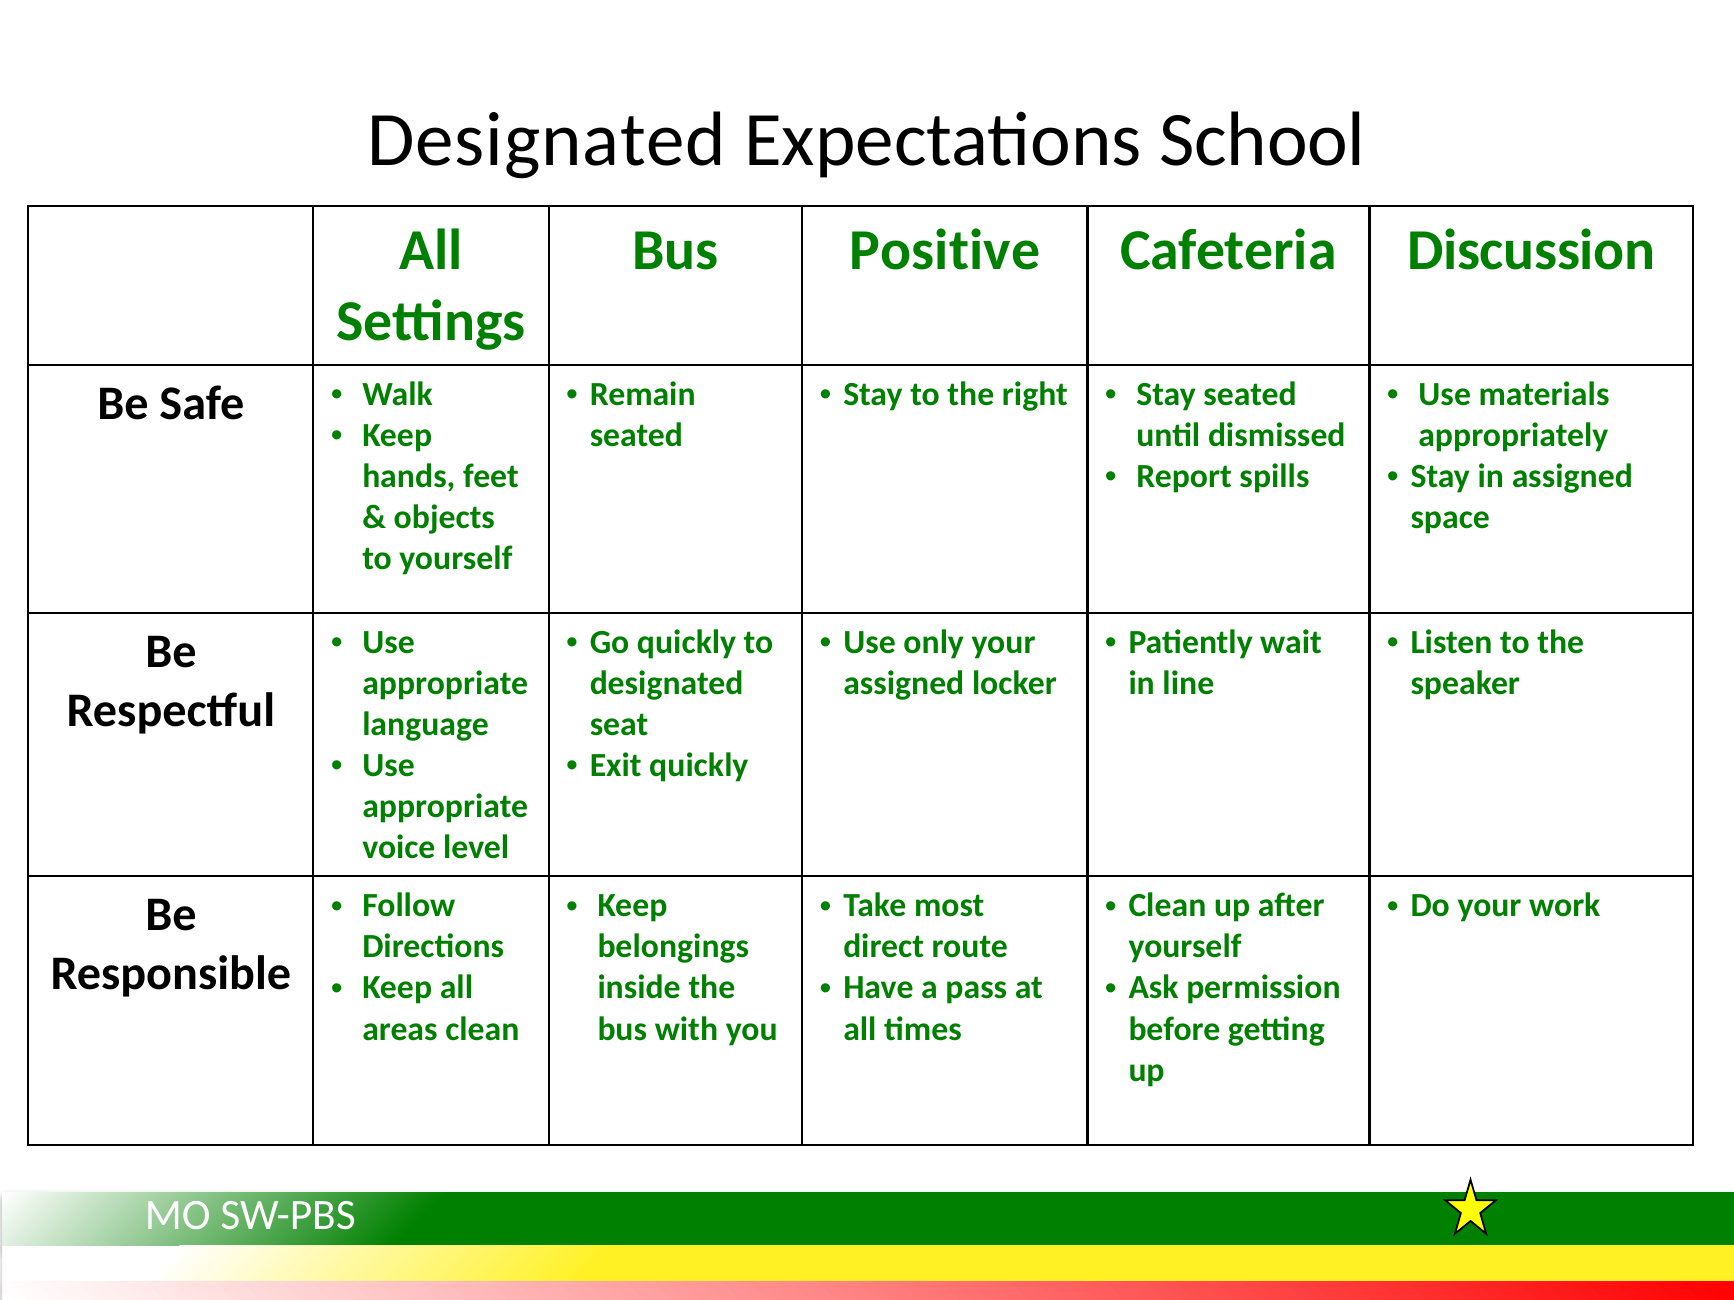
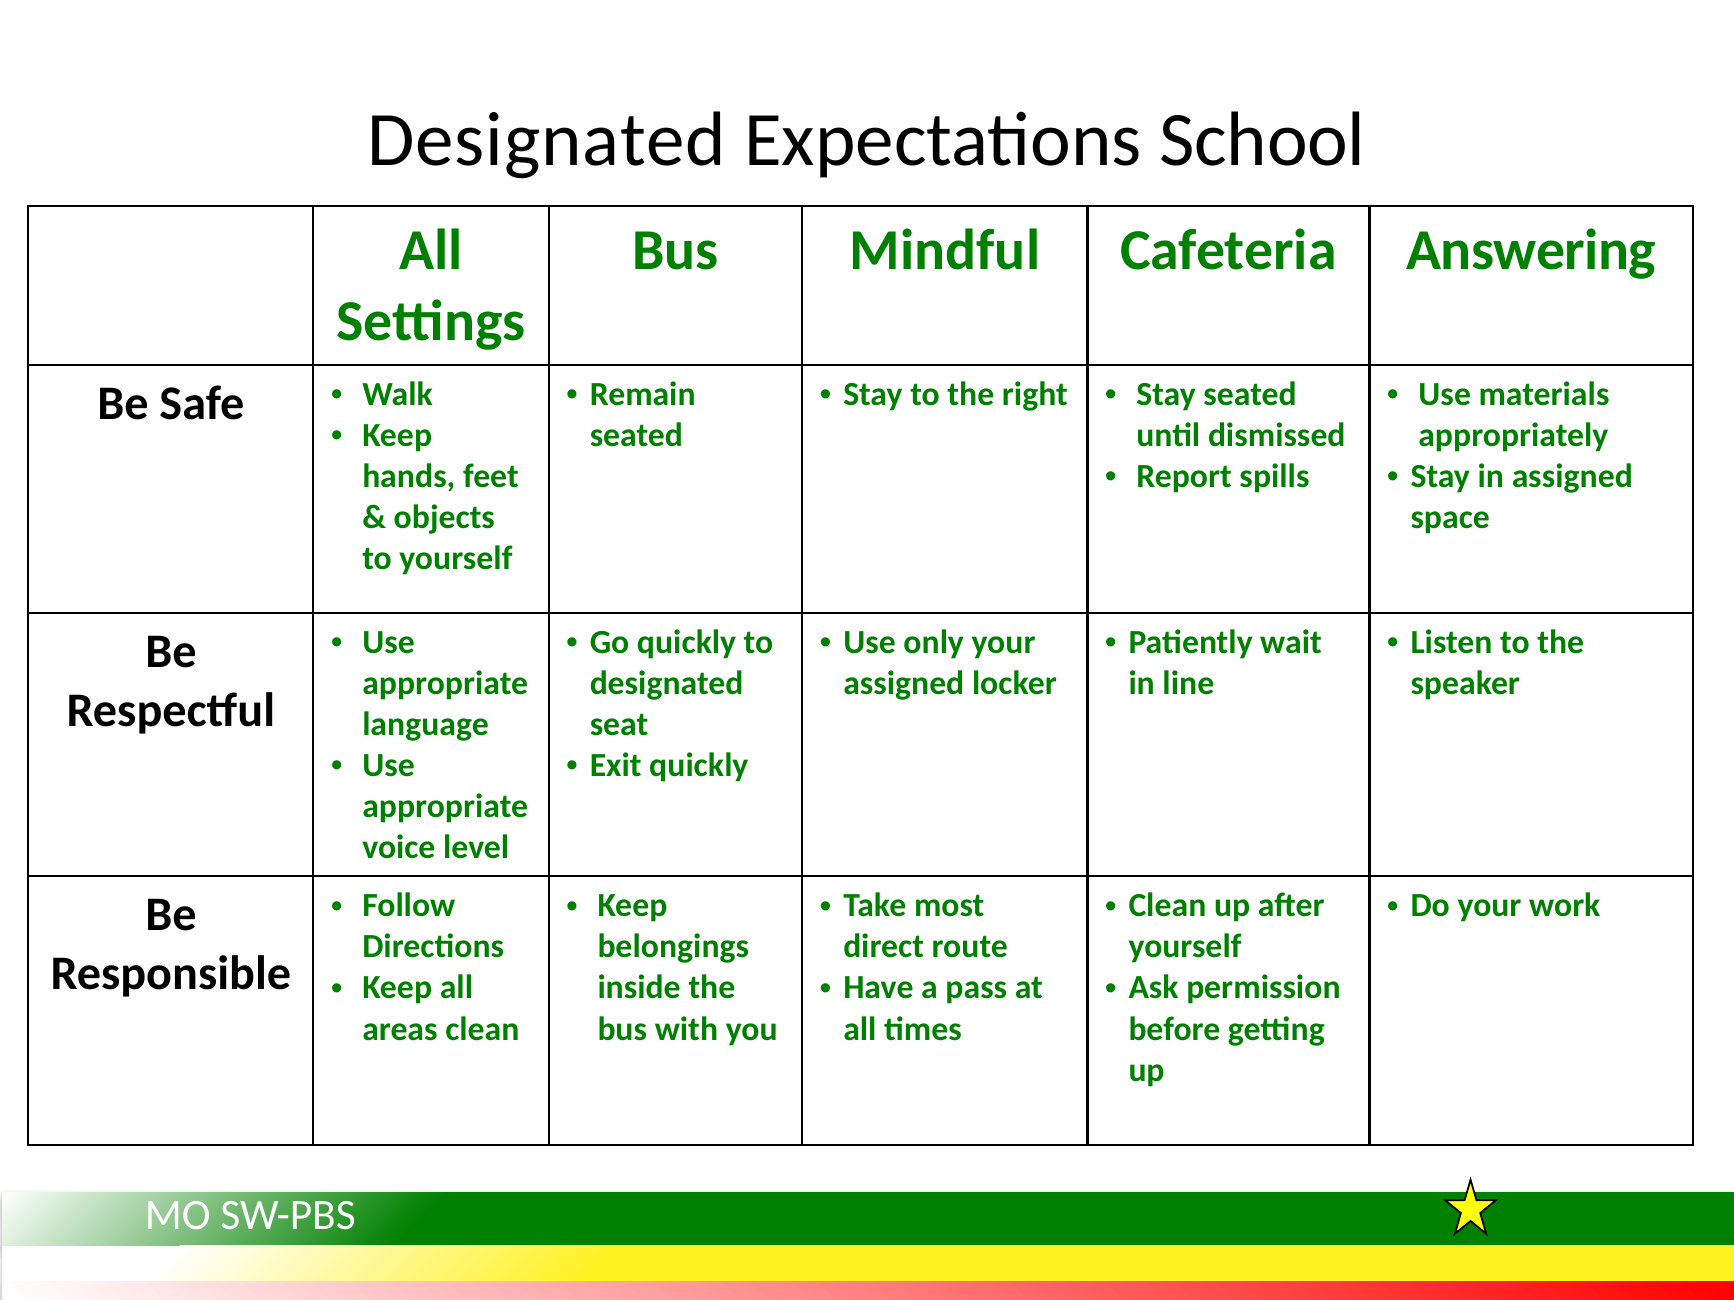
Positive: Positive -> Mindful (945, 251)
Discussion: Discussion -> Answering (1531, 251)
